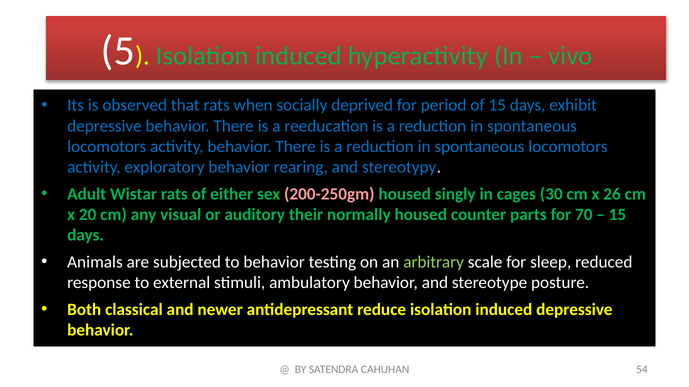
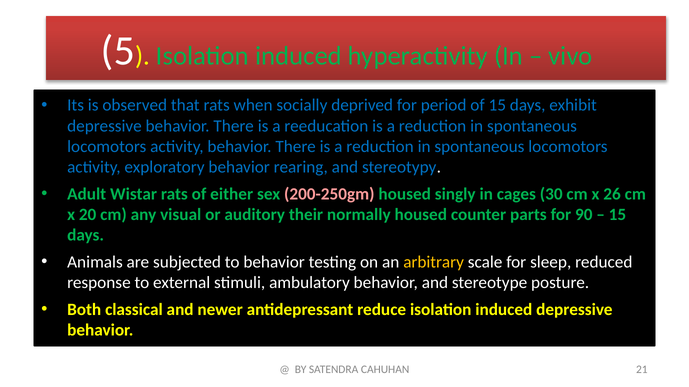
70: 70 -> 90 (584, 215)
arbitrary colour: light green -> yellow (434, 262)
54: 54 -> 21 (642, 370)
